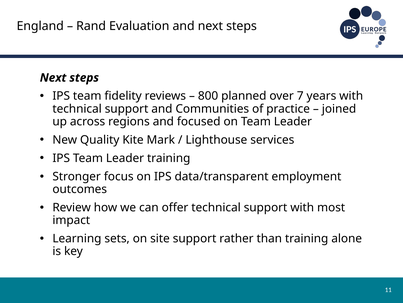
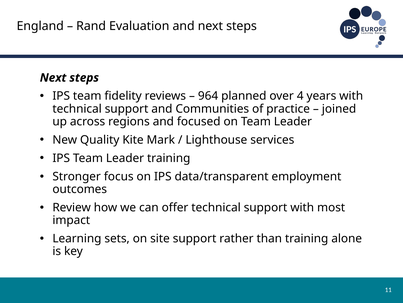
800: 800 -> 964 (208, 96)
7: 7 -> 4 (300, 96)
